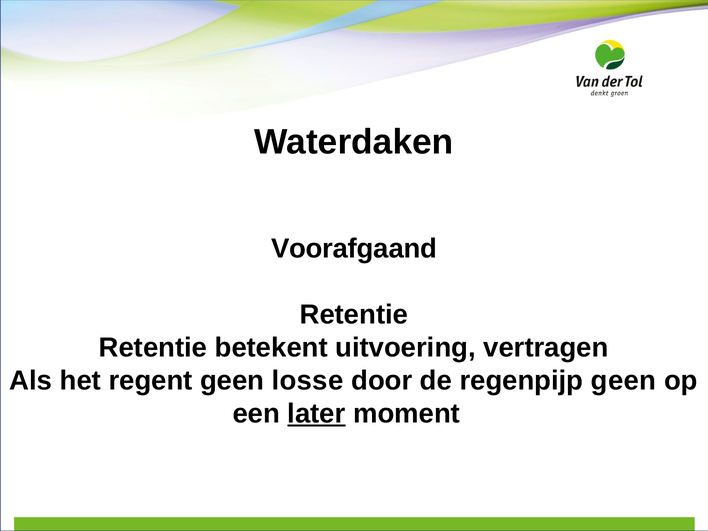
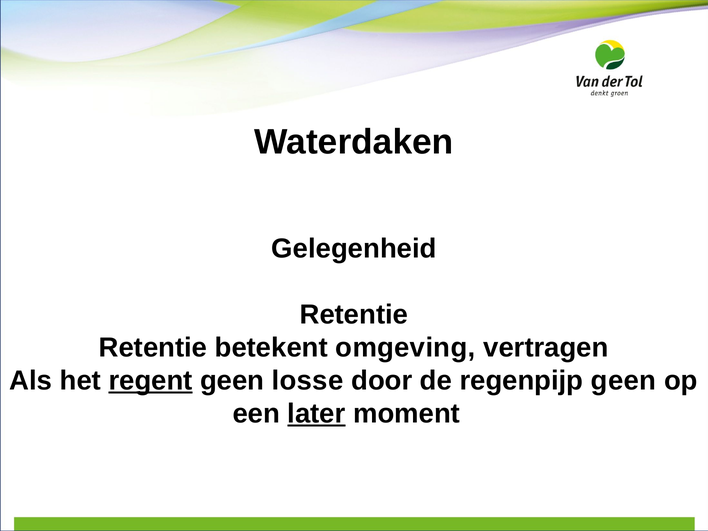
Voorafgaand: Voorafgaand -> Gelegenheid (354, 248)
uitvoering: uitvoering -> omgeving (405, 348)
regent underline: none -> present (151, 381)
